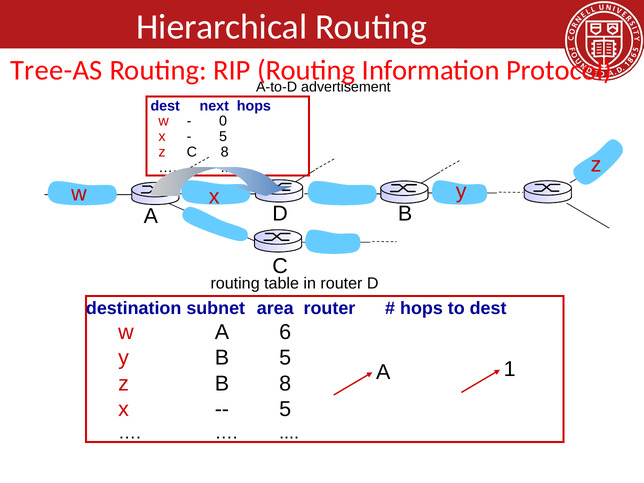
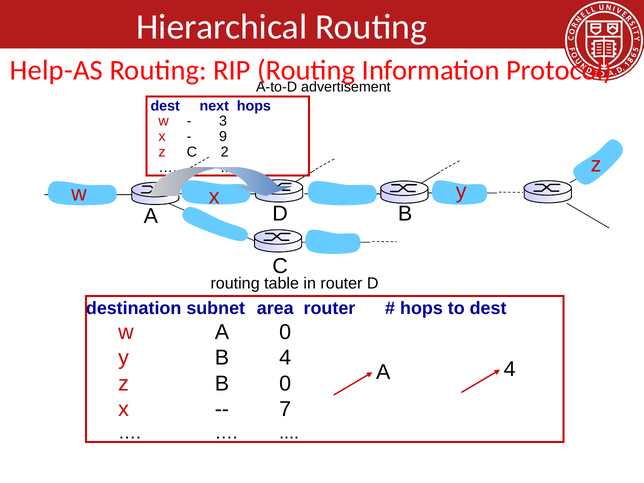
Tree-AS: Tree-AS -> Help-AS (56, 70)
0: 0 -> 3 (223, 121)
5: 5 -> 9 (223, 137)
C 8: 8 -> 2 (225, 152)
A 6: 6 -> 0 (285, 332)
B 5: 5 -> 4 (285, 358)
A 1: 1 -> 4 (510, 369)
B 8: 8 -> 0 (285, 384)
5: 5 -> 7 (285, 409)
